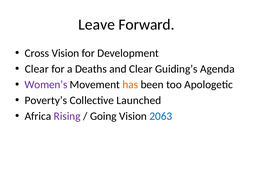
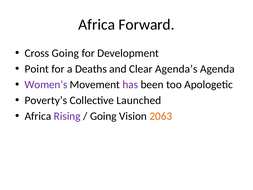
Leave: Leave -> Africa (97, 24)
Cross Vision: Vision -> Going (65, 53)
Clear: Clear -> Point (37, 69)
Guiding’s: Guiding’s -> Agenda’s (176, 69)
has colour: orange -> purple (130, 85)
2063 colour: blue -> orange (161, 116)
